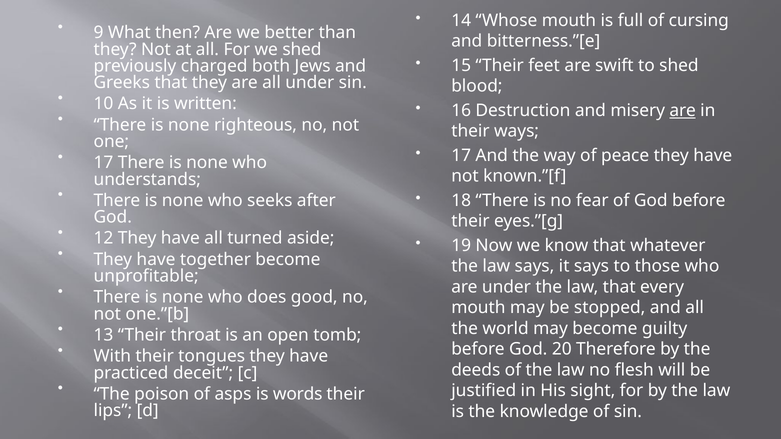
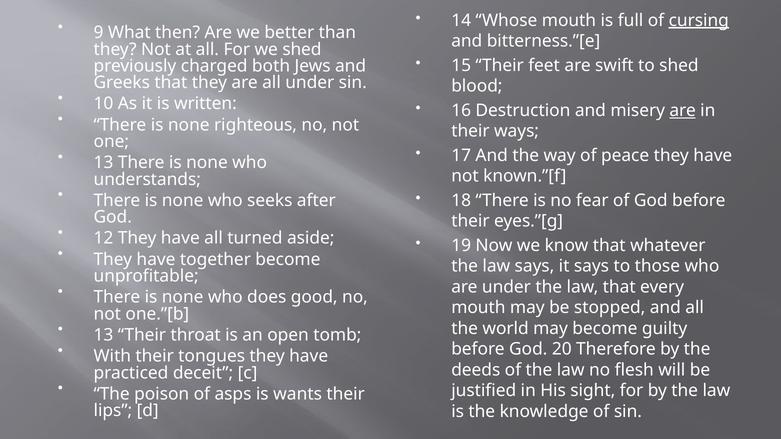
cursing underline: none -> present (699, 20)
17: 17 -> 13 (104, 163)
words: words -> wants (298, 394)
